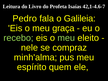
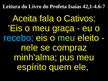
Pedro: Pedro -> Aceita (25, 18)
Galileia: Galileia -> Cativos (80, 18)
recebo colour: light green -> light blue (18, 38)
